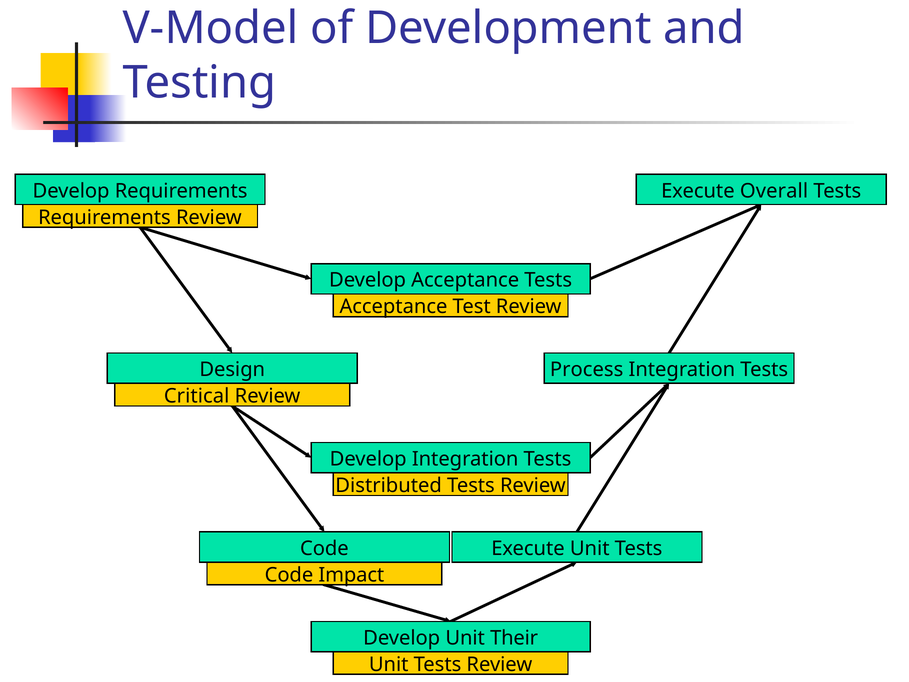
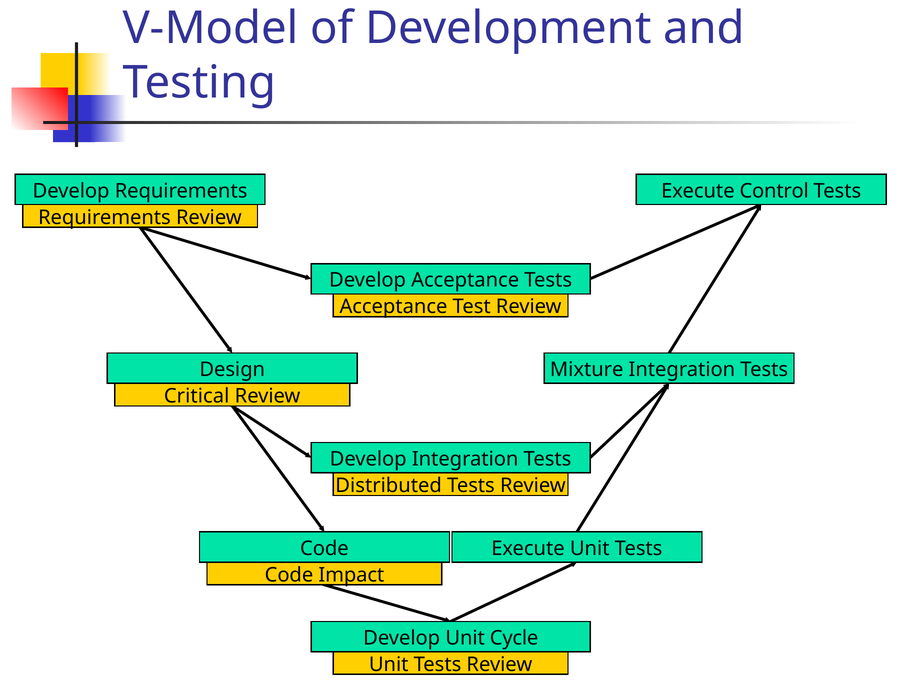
Overall: Overall -> Control (774, 191)
Process: Process -> Mixture (587, 369)
Their: Their -> Cycle (514, 638)
